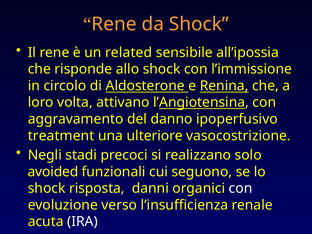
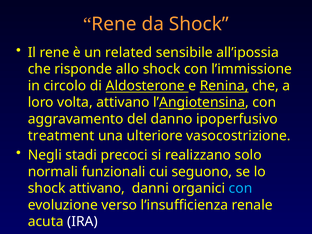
avoided: avoided -> normali (53, 172)
shock risposta: risposta -> attivano (97, 188)
con colour: white -> light blue (241, 188)
